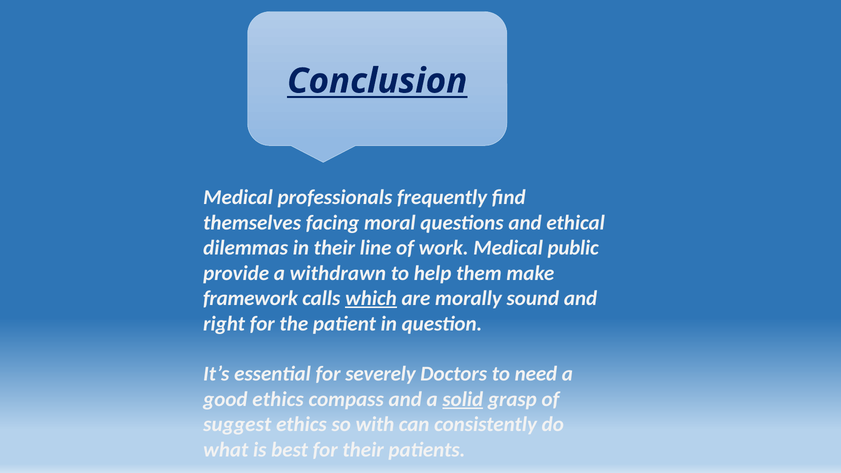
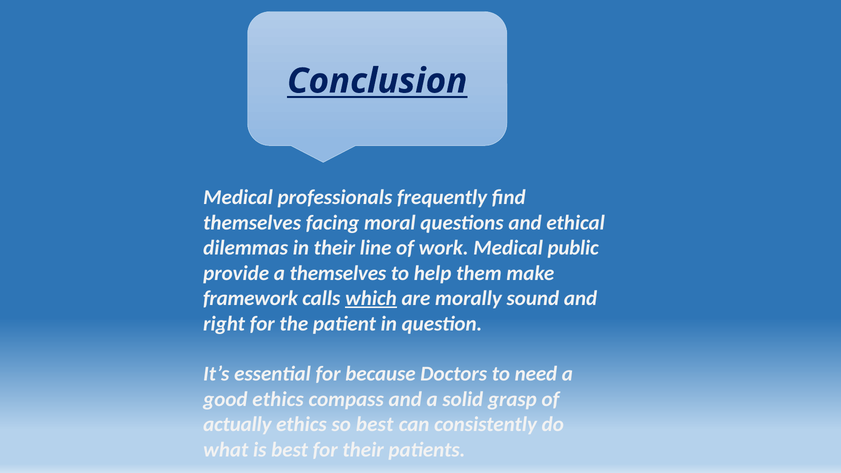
a withdrawn: withdrawn -> themselves (338, 273)
severely: severely -> because (380, 374)
solid underline: present -> none (463, 399)
suggest: suggest -> actually (237, 425)
so with: with -> best (375, 425)
